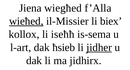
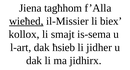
wiegħed: wiegħed -> tagħhom (63, 8)
iseħħ: iseħħ -> smajt (63, 34)
jidher underline: present -> none (99, 47)
